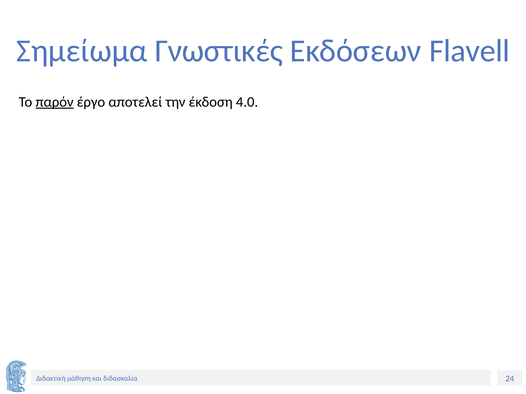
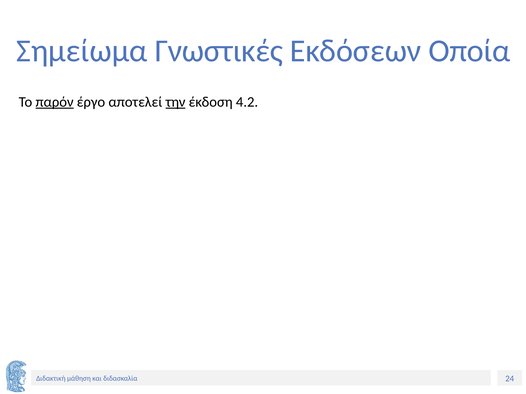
Flavell: Flavell -> Οποία (469, 51)
την underline: none -> present (176, 102)
4.0: 4.0 -> 4.2 (247, 102)
